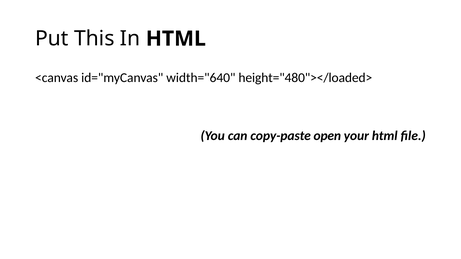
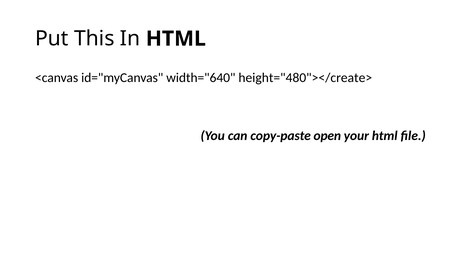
height="480"></loaded>: height="480"></loaded> -> height="480"></create> (305, 78)
